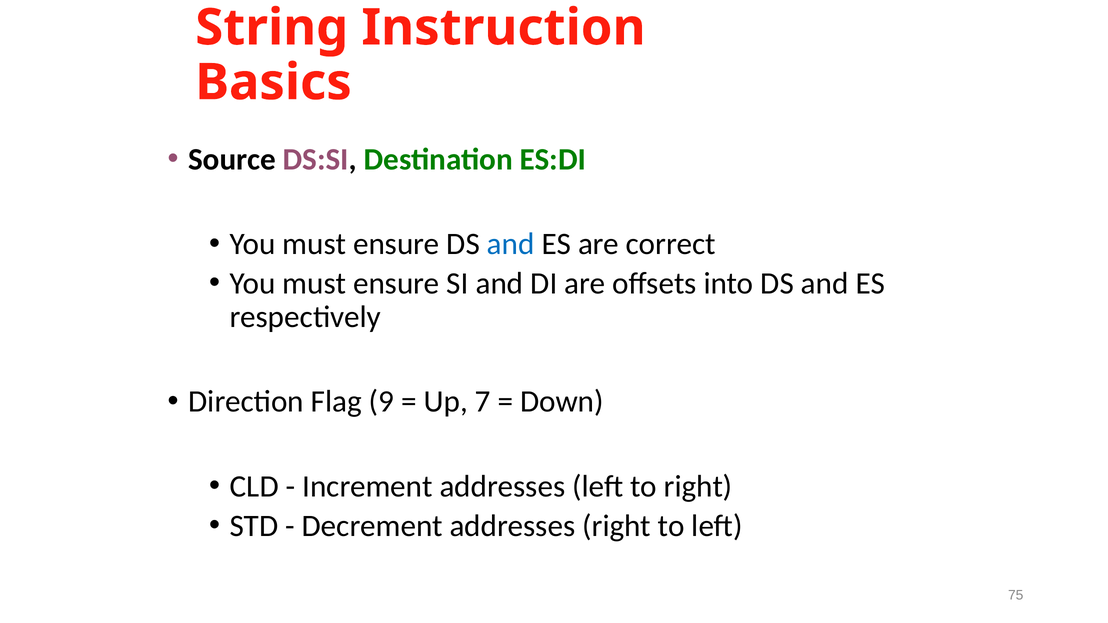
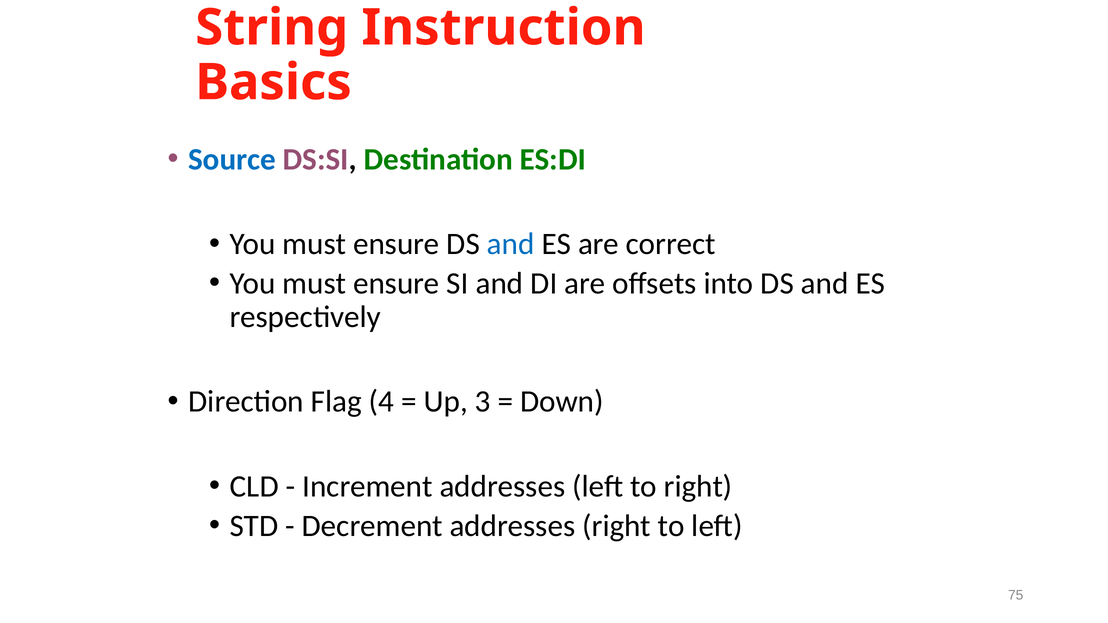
Source colour: black -> blue (232, 159)
9: 9 -> 4 (382, 402)
7: 7 -> 3 (483, 402)
